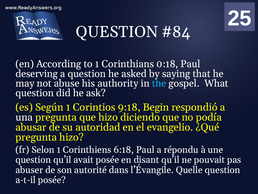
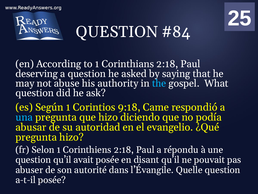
Corinthians 0:18: 0:18 -> 2:18 (167, 64)
Begin: Begin -> Came (156, 107)
una colour: white -> light blue (24, 117)
Corinthiens 6:18: 6:18 -> 2:18 (124, 149)
